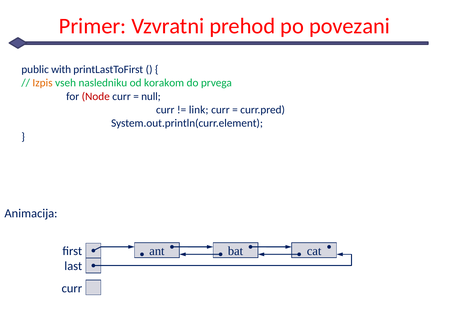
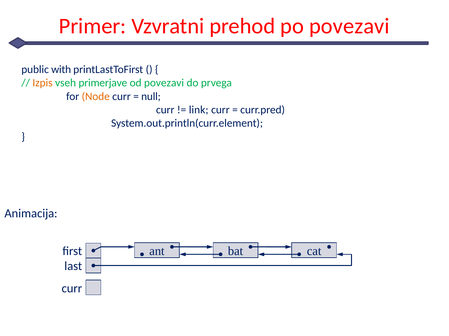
po povezani: povezani -> povezavi (349, 26)
nasledniku: nasledniku -> primerjave (103, 83)
od korakom: korakom -> povezavi (164, 83)
Node colour: red -> orange (96, 97)
